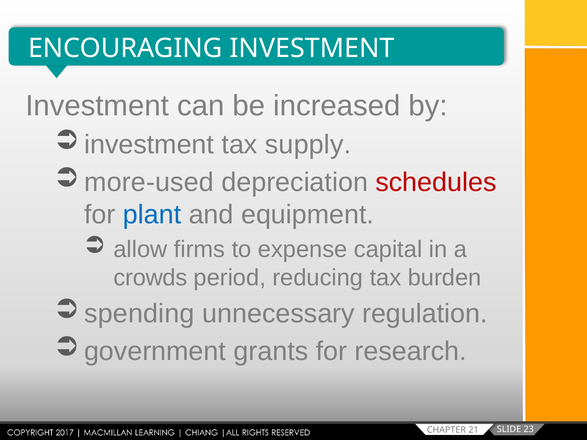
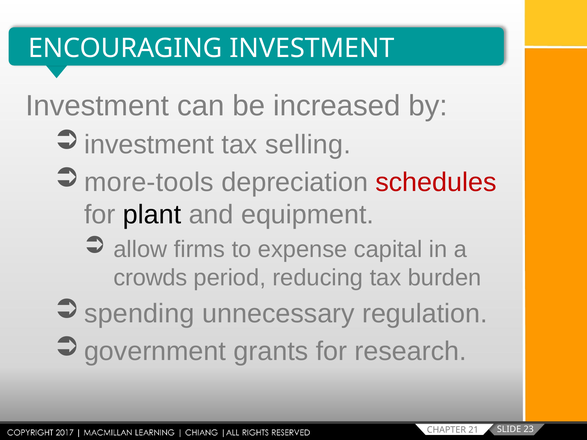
supply: supply -> selling (308, 145)
more-used: more-used -> more-tools (149, 182)
plant colour: blue -> black (152, 215)
